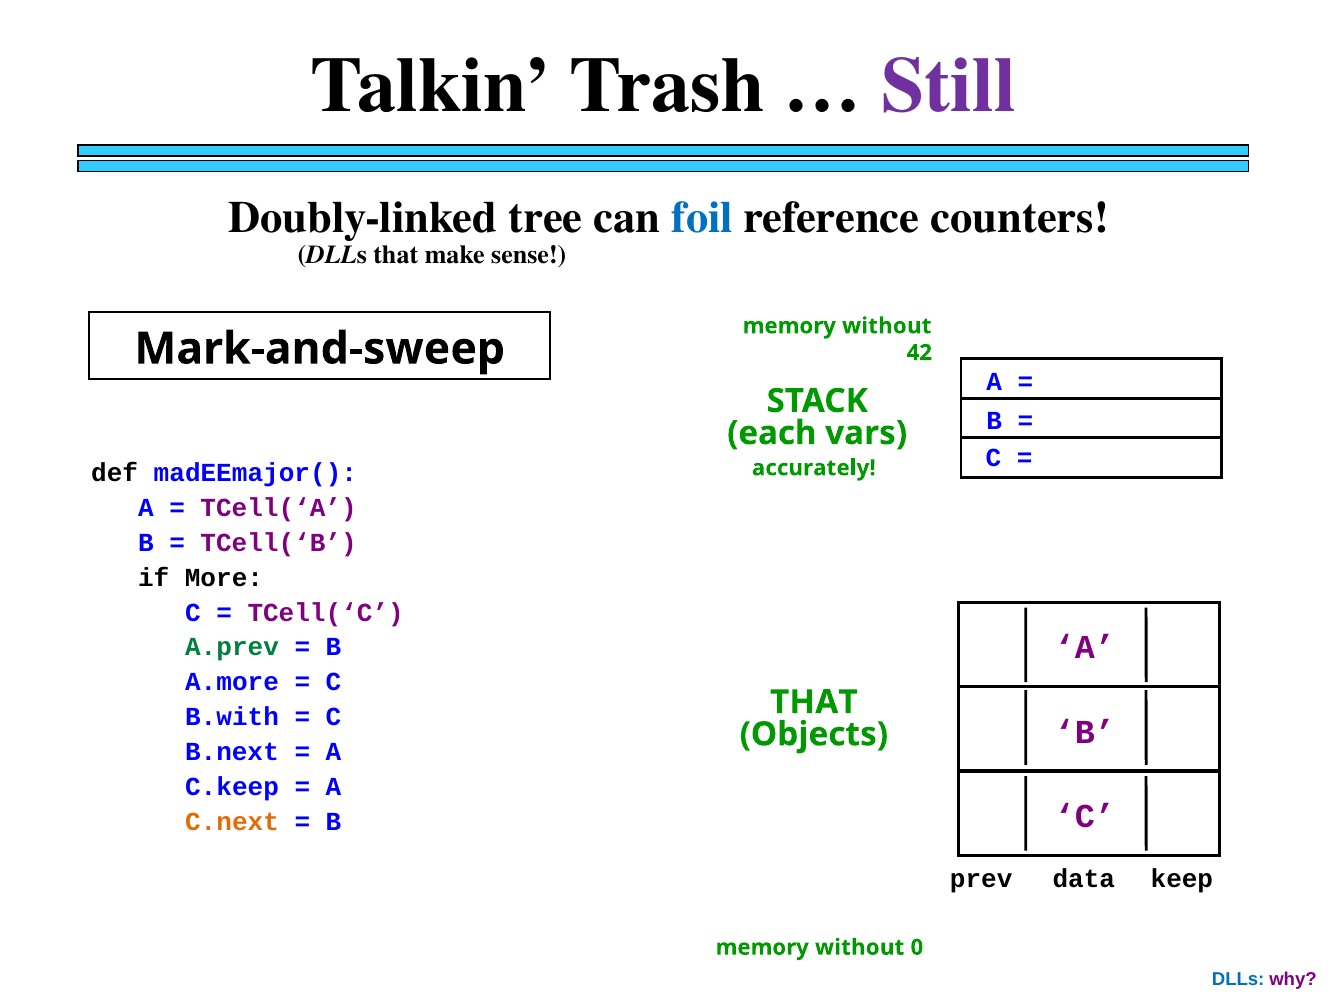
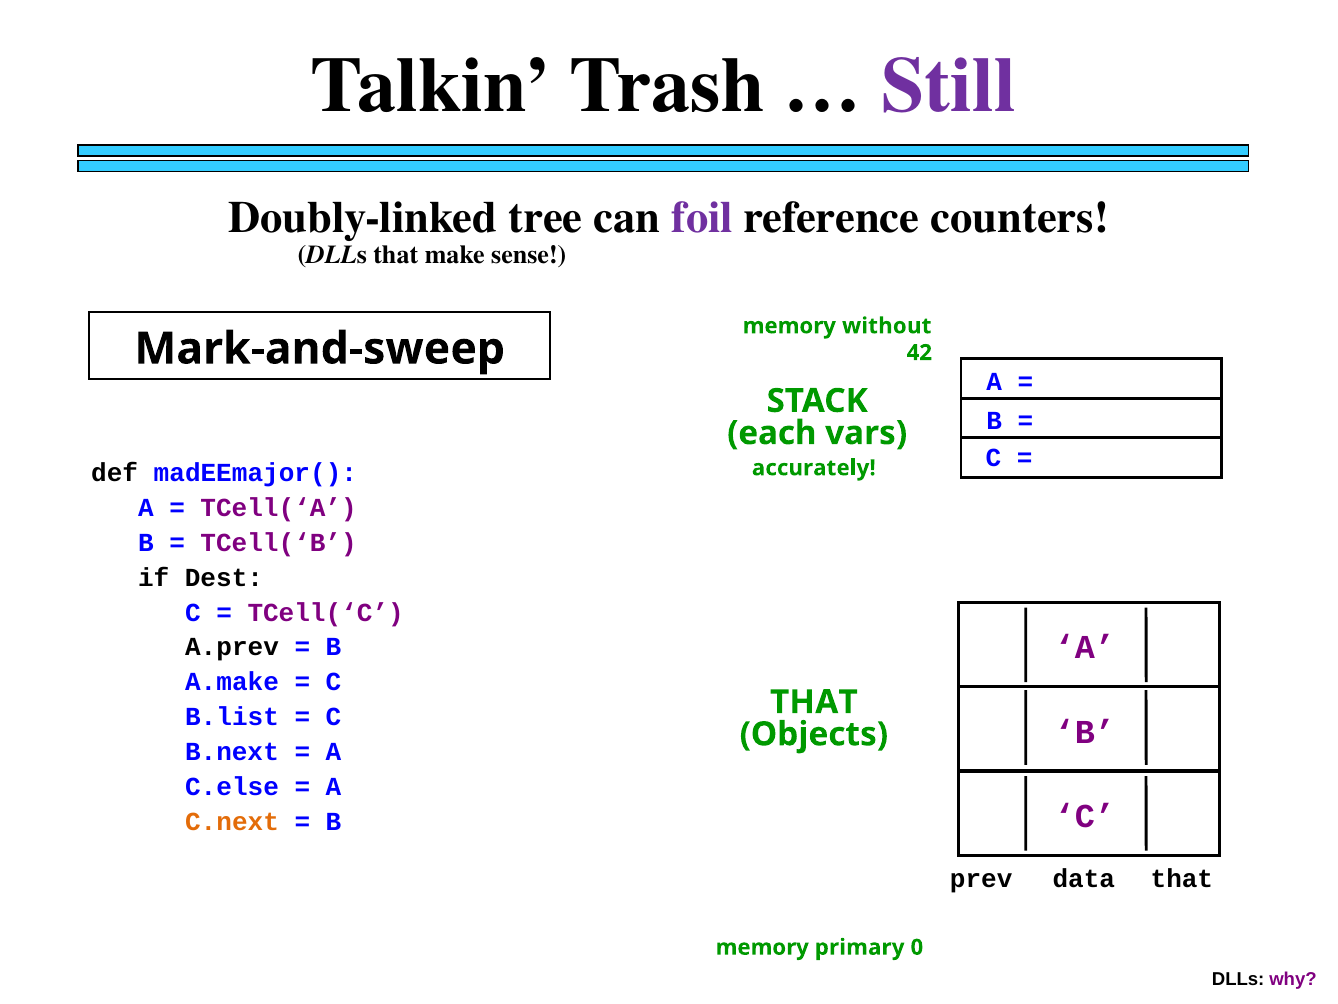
foil colour: blue -> purple (702, 217)
More: More -> Dest (224, 577)
A.prev colour: green -> black (232, 647)
A.more: A.more -> A.make (232, 682)
B.with: B.with -> B.list (232, 717)
C.keep: C.keep -> C.else (232, 786)
keep: keep -> that (1182, 879)
without: without -> primary (860, 947)
DLLs colour: blue -> black (1238, 979)
